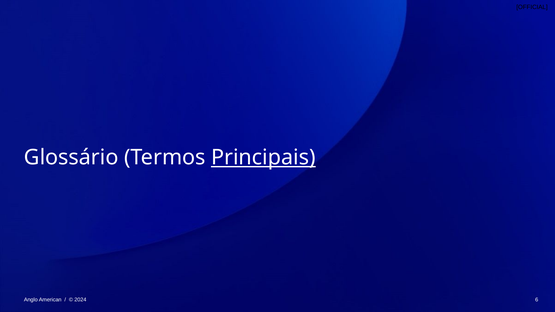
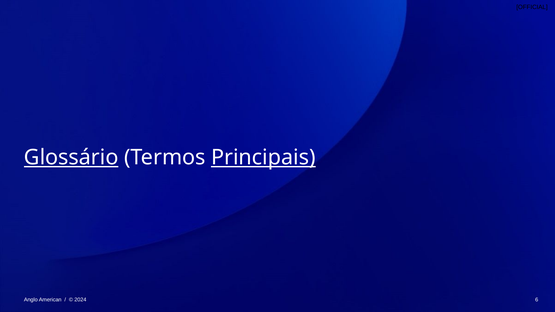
Glossário underline: none -> present (71, 158)
